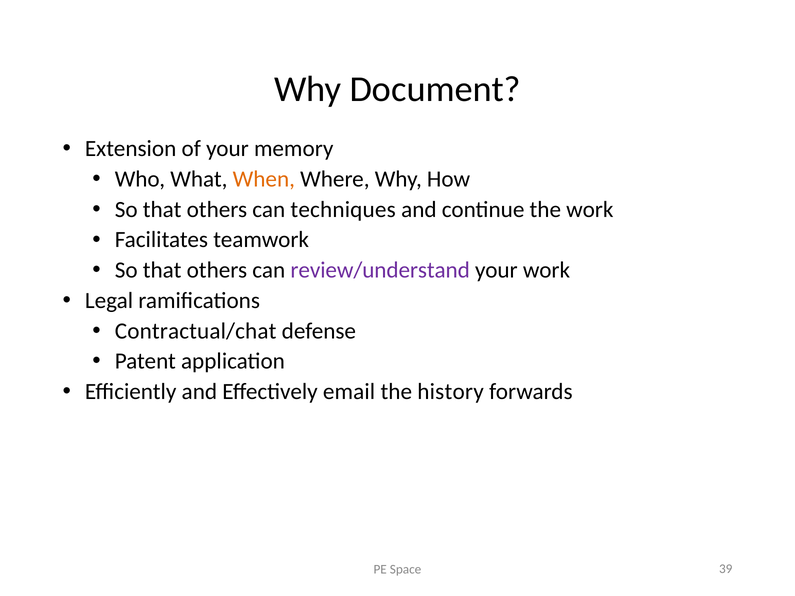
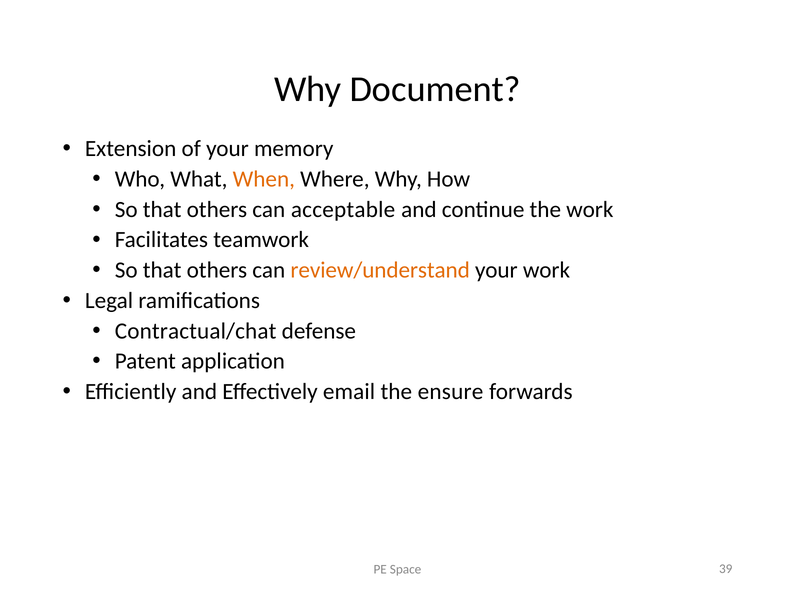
techniques: techniques -> acceptable (343, 210)
review/understand colour: purple -> orange (380, 270)
history: history -> ensure (451, 392)
